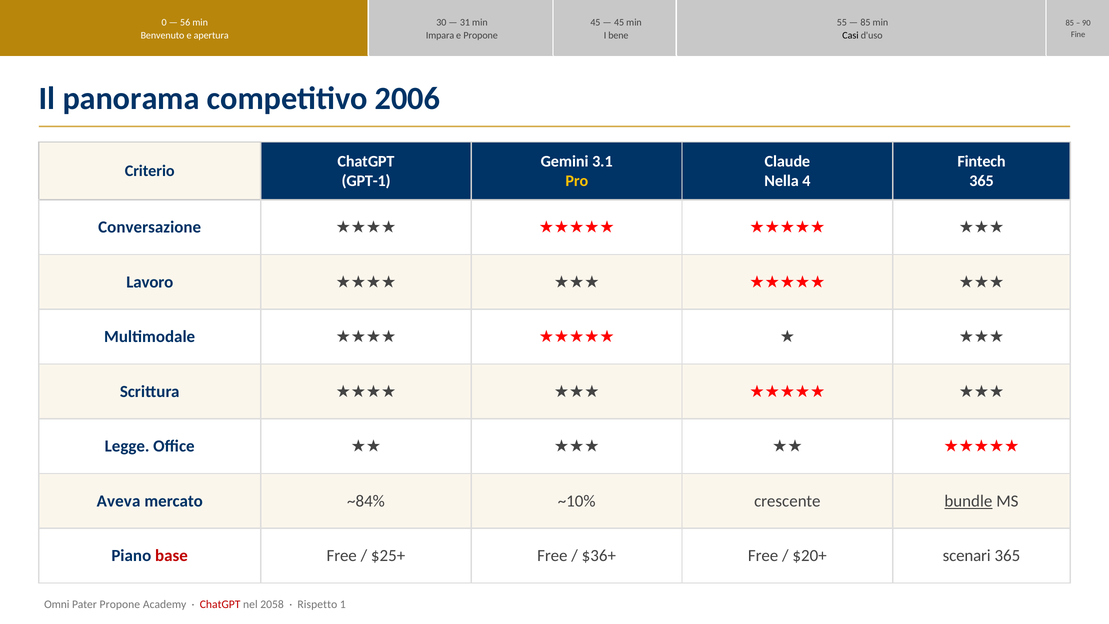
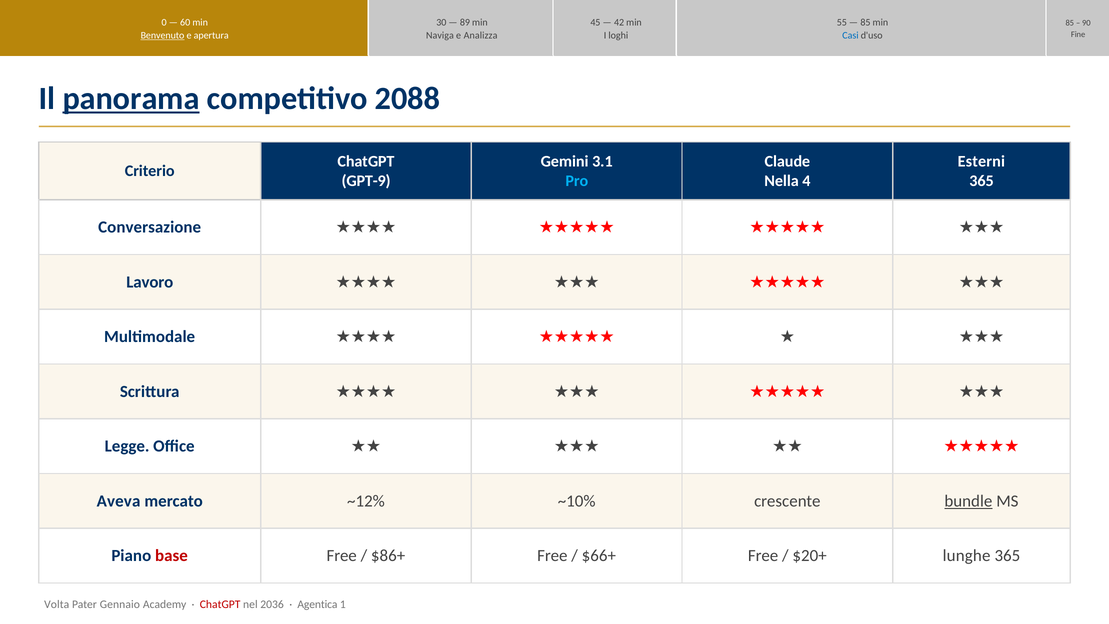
56: 56 -> 60 (185, 22)
31: 31 -> 89 (465, 22)
45: 45 -> 42 (619, 22)
Benvenuto underline: none -> present (162, 36)
Impara: Impara -> Naviga (440, 36)
e Propone: Propone -> Analizza (481, 36)
bene: bene -> loghi (618, 36)
Casi colour: black -> blue (850, 36)
panorama underline: none -> present (131, 99)
2006: 2006 -> 2088 (407, 99)
Fintech: Fintech -> Esterni (981, 161)
GPT-1: GPT-1 -> GPT-9 (366, 181)
Pro colour: yellow -> light blue (577, 181)
~84%: ~84% -> ~12% (366, 501)
$25+: $25+ -> $86+ (388, 556)
$36+: $36+ -> $66+ (599, 556)
scenari: scenari -> lunghe (967, 556)
Omni: Omni -> Volta (57, 604)
Pater Propone: Propone -> Gennaio (120, 604)
2058: 2058 -> 2036 (272, 604)
Rispetto: Rispetto -> Agentica (317, 604)
